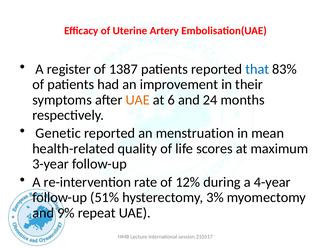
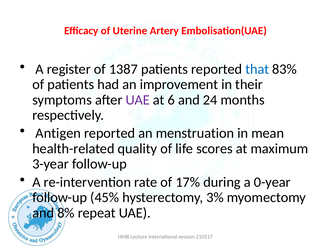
UAE colour: orange -> purple (138, 100)
Genetic: Genetic -> Antigen (58, 133)
12%: 12% -> 17% (188, 182)
4-year: 4-year -> 0-year (272, 182)
51%: 51% -> 45% (105, 198)
9%: 9% -> 8% (66, 213)
